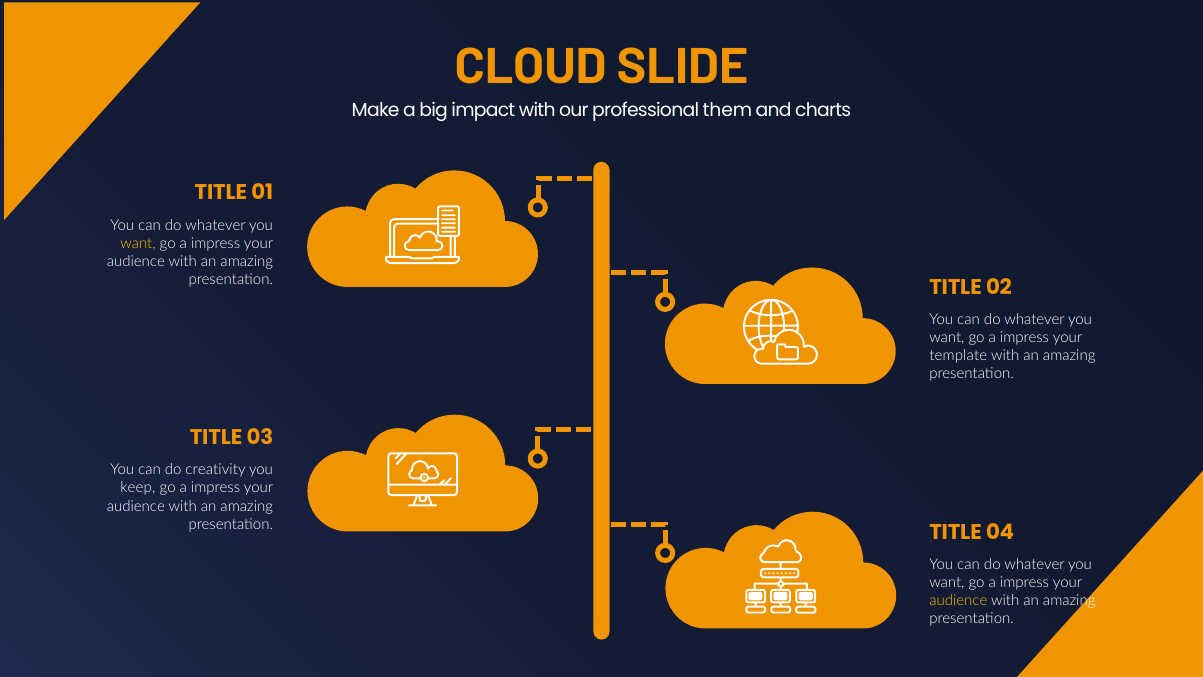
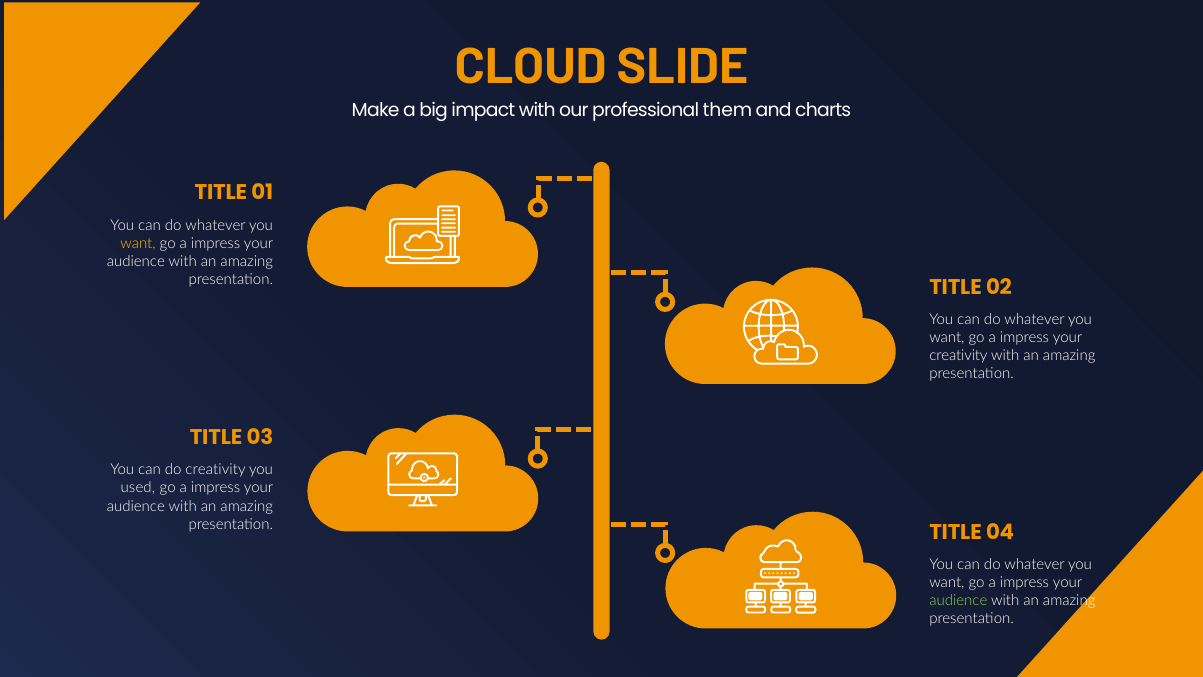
template: template -> creativity (958, 356)
keep: keep -> used (138, 488)
audience colour: yellow -> light green (958, 601)
